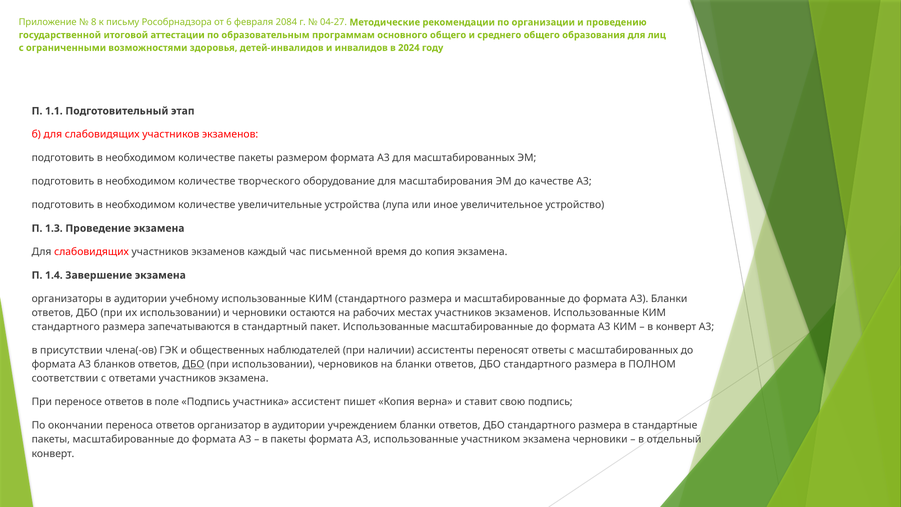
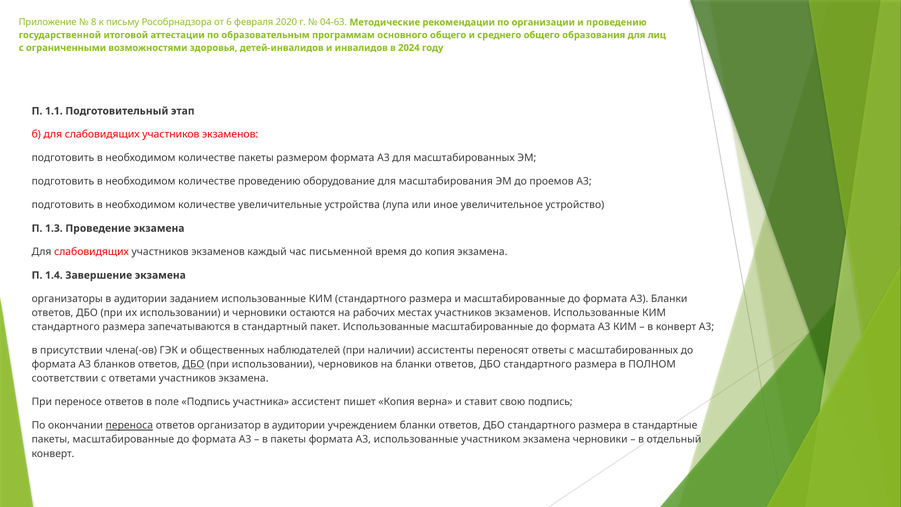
2084: 2084 -> 2020 (286, 22)
04-27: 04-27 -> 04-63 (334, 22)
количестве творческого: творческого -> проведению (269, 181)
качестве: качестве -> проемов (552, 181)
учебному: учебному -> заданием (194, 299)
переноса underline: none -> present (129, 425)
